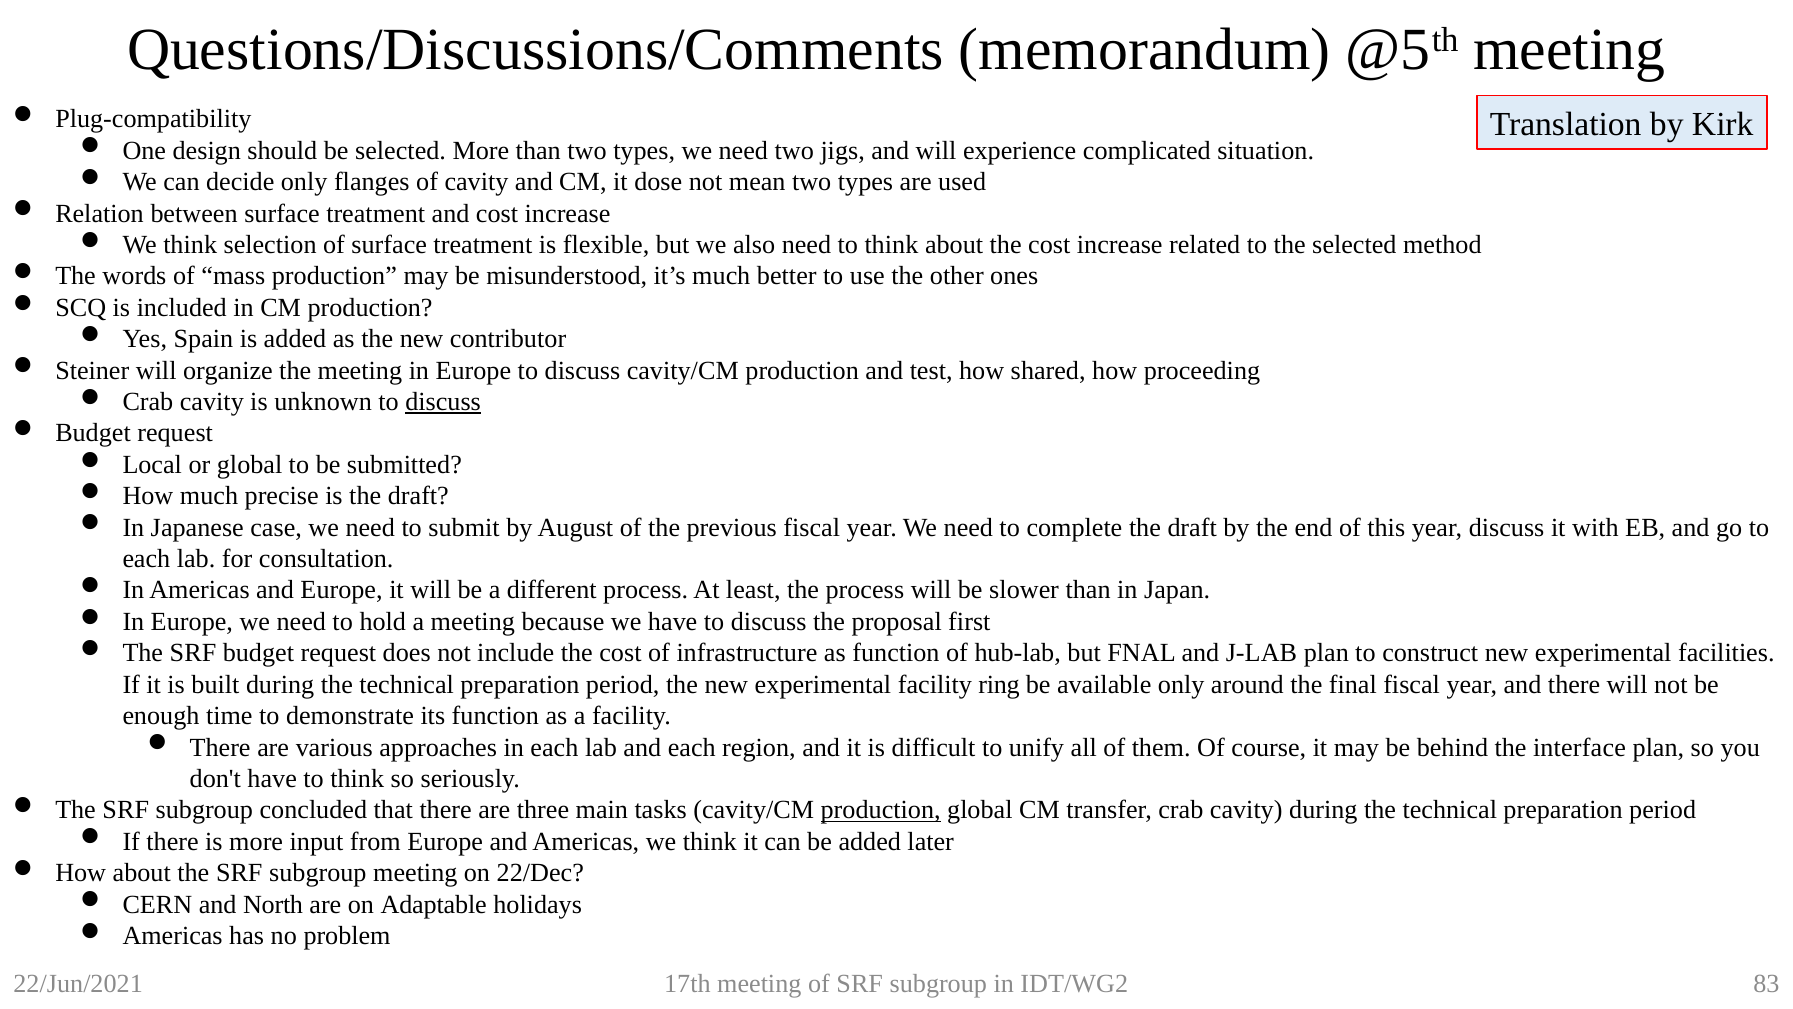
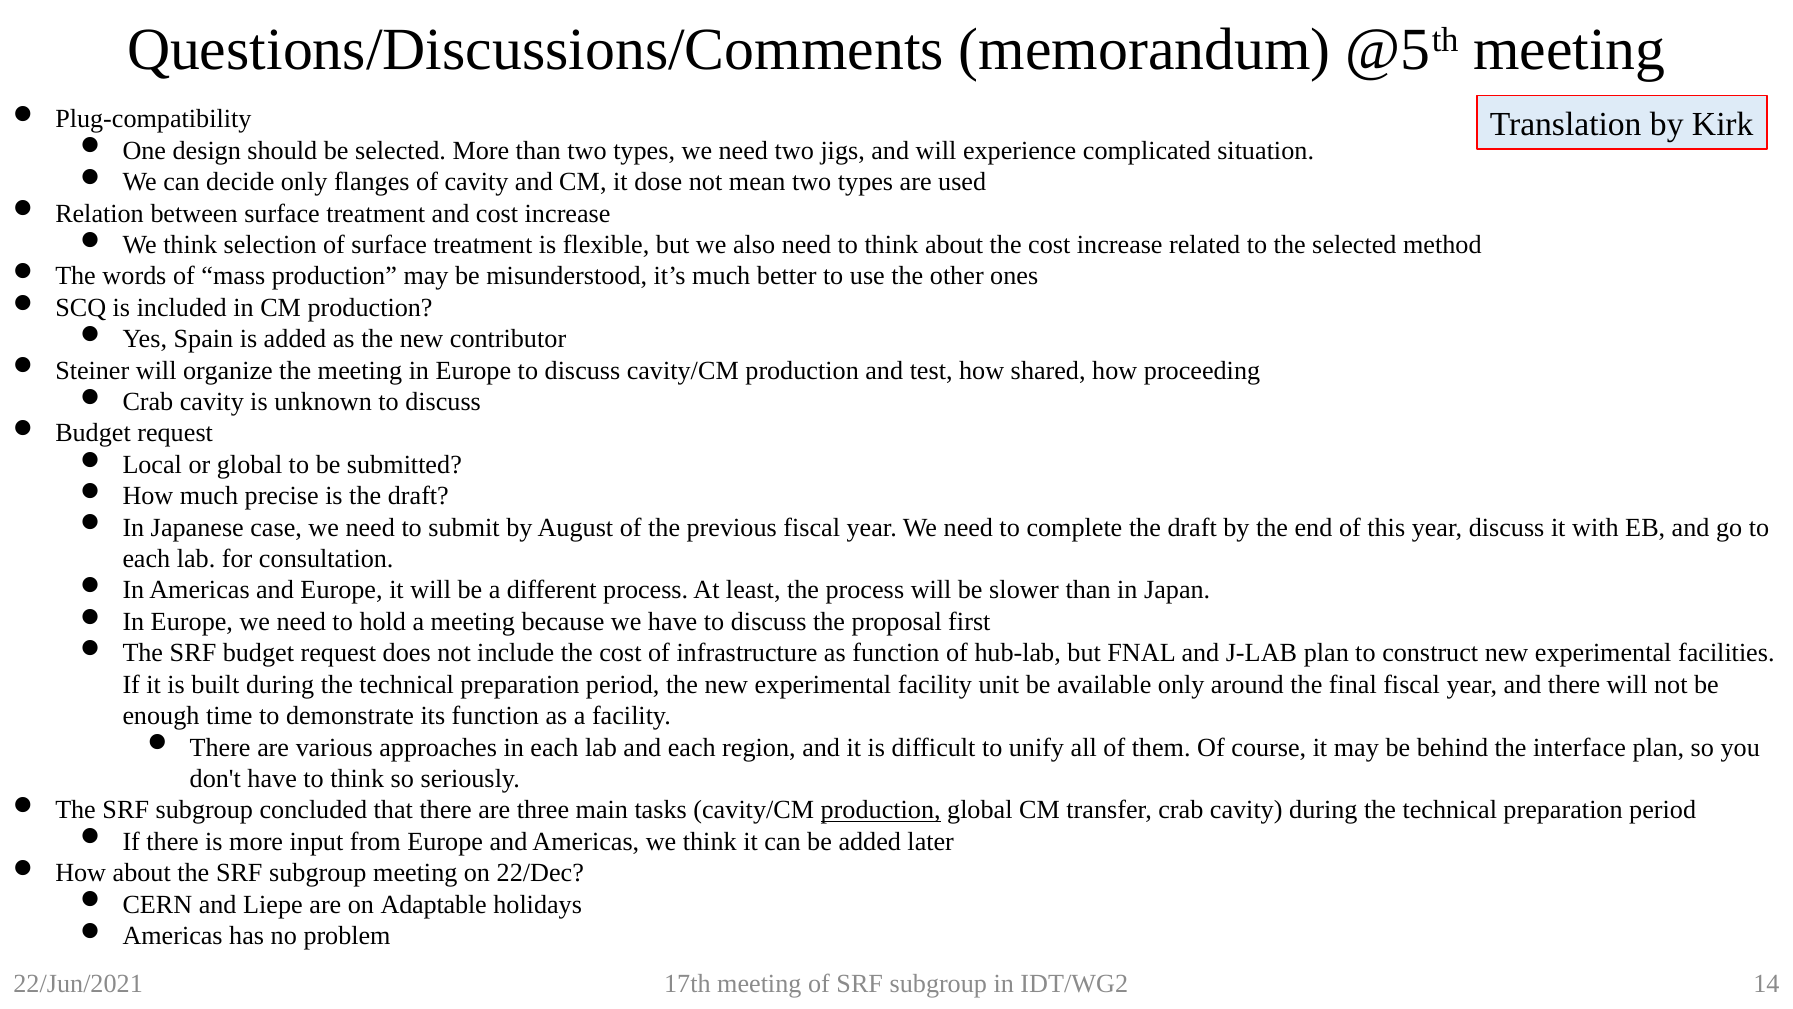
discuss underline: present -> none (443, 402)
ring: ring -> unit (999, 684)
North: North -> Liepe (273, 904)
83: 83 -> 14 (1766, 984)
